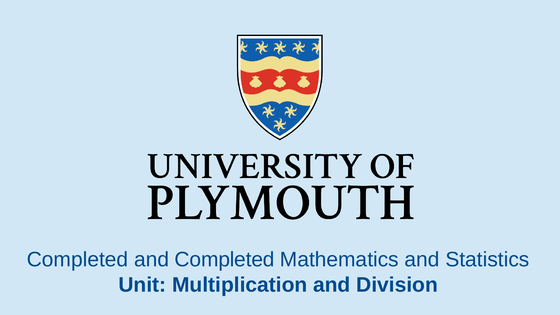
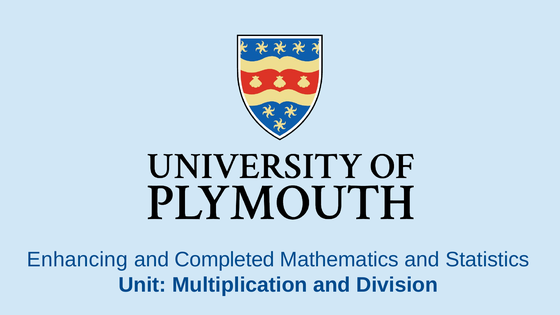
Completed: Completed -> Enhancing (77, 260)
